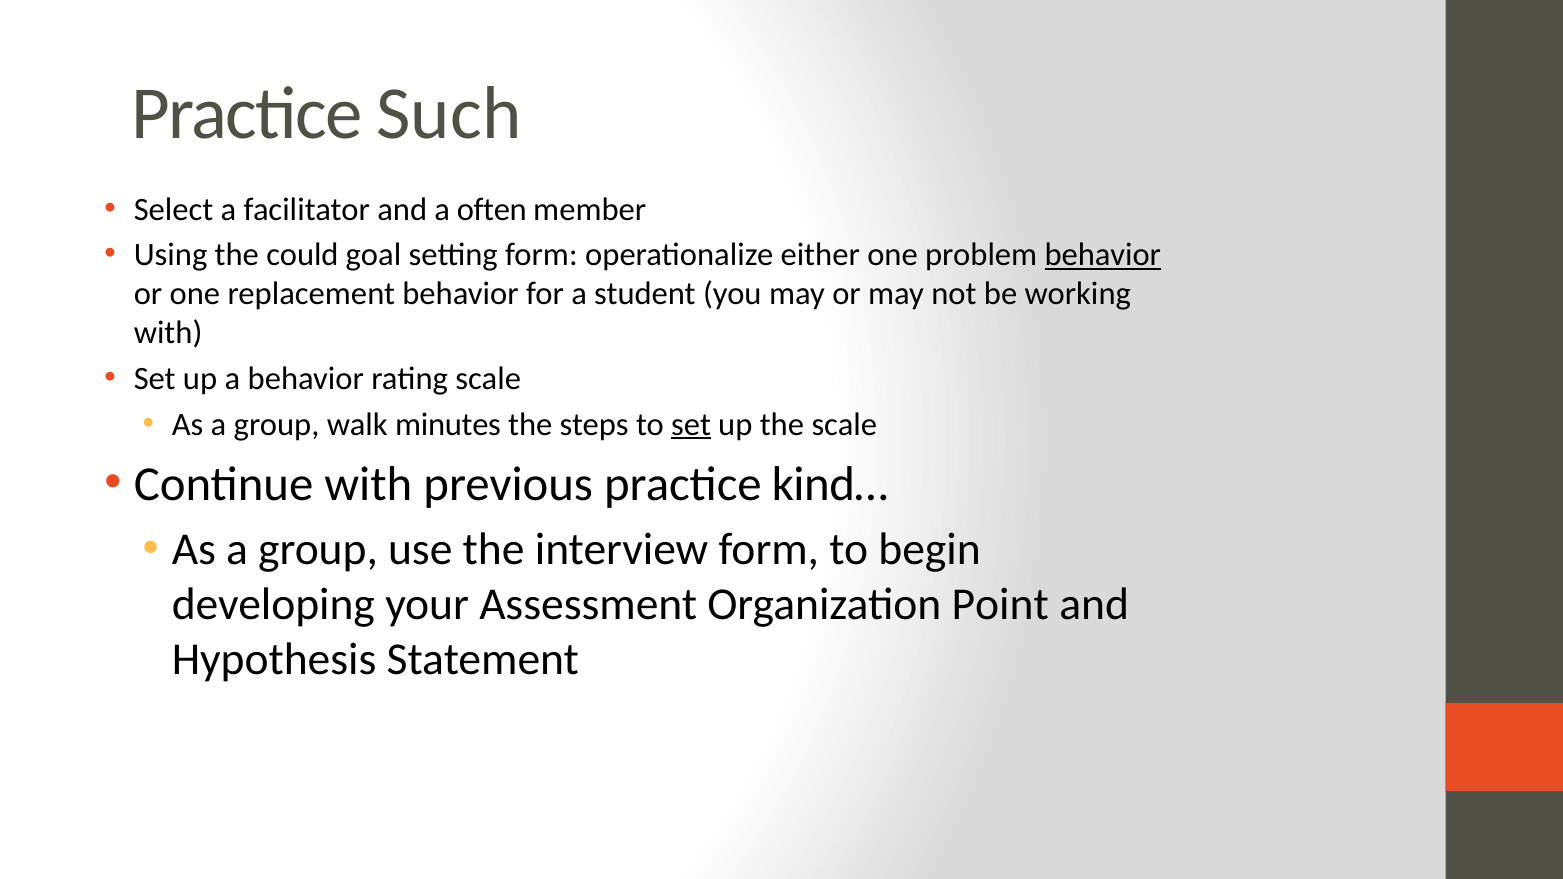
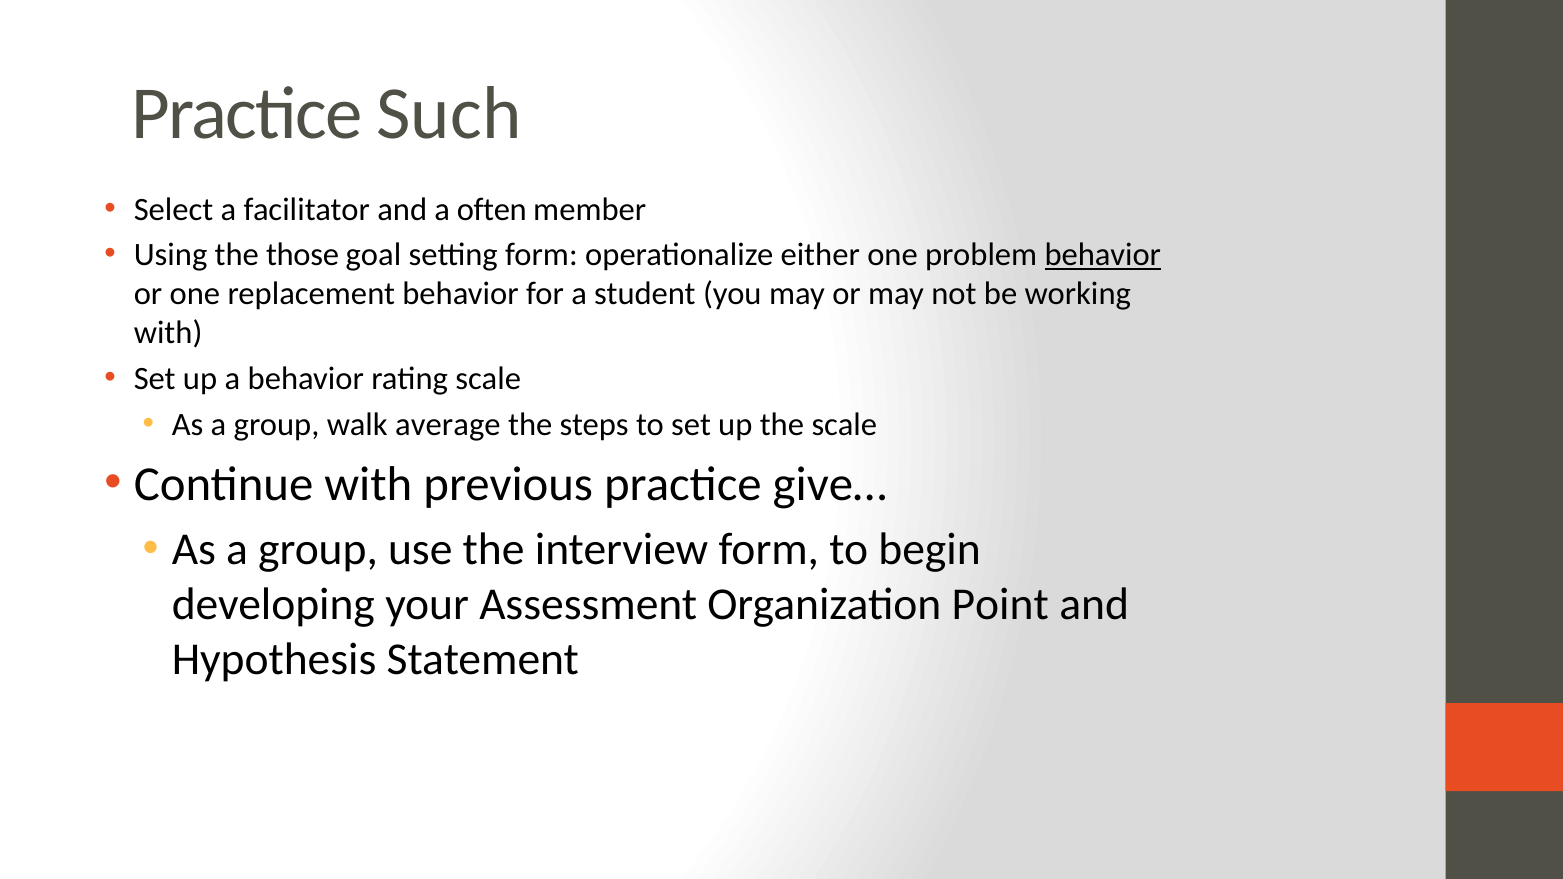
could: could -> those (303, 255)
minutes: minutes -> average (448, 424)
set underline: present -> none (691, 424)
kind…: kind… -> give… (830, 484)
